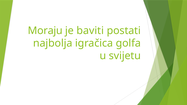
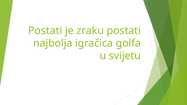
Moraju: Moraju -> Postati (45, 31)
baviti: baviti -> zraku (90, 31)
